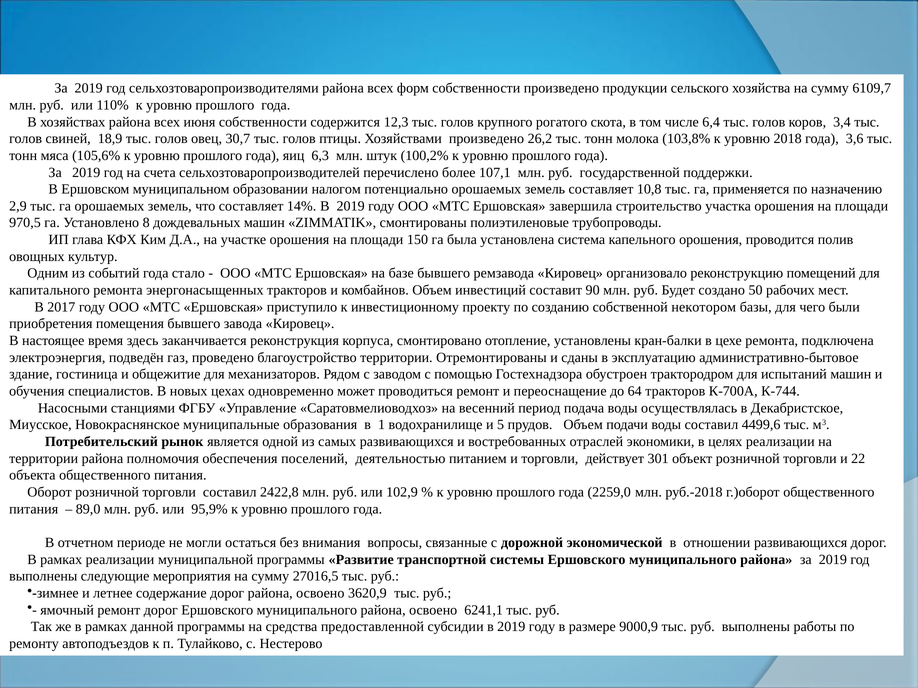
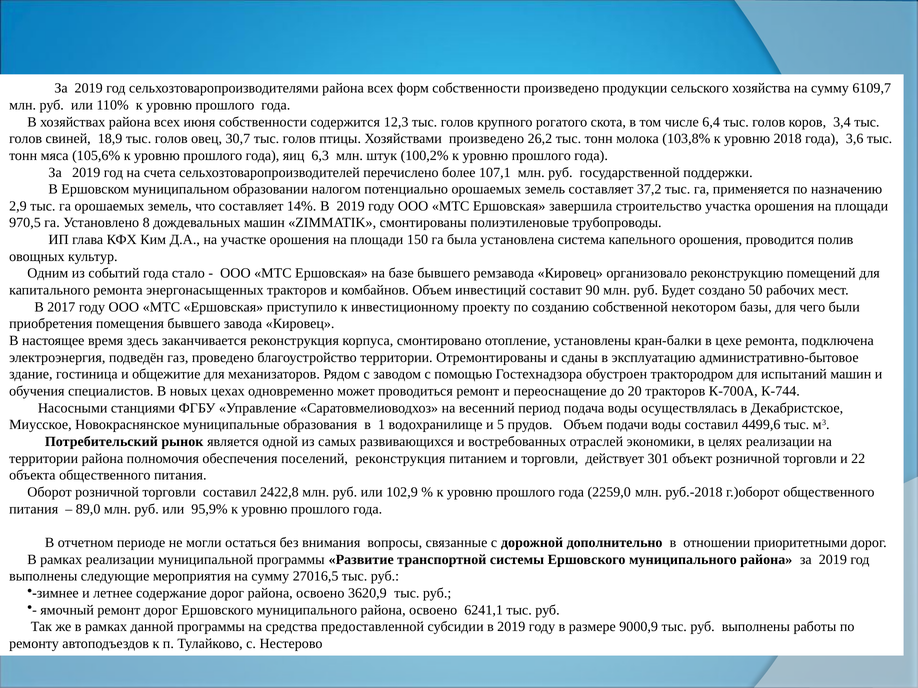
10,8: 10,8 -> 37,2 (649, 189)
64: 64 -> 20 (635, 391)
поселений деятельностью: деятельностью -> реконструкция (400, 459)
экономической: экономической -> дополнительно (615, 543)
отношении развивающихся: развивающихся -> приоритетными (801, 543)
